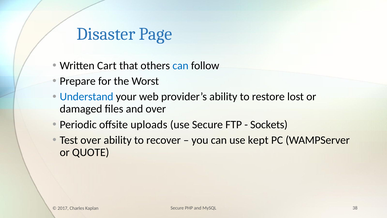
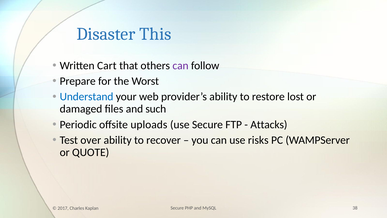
Page: Page -> This (155, 34)
can colour: blue -> purple (181, 65)
and over: over -> such (156, 109)
Sockets: Sockets -> Attacks (269, 124)
kept: kept -> risks (258, 140)
